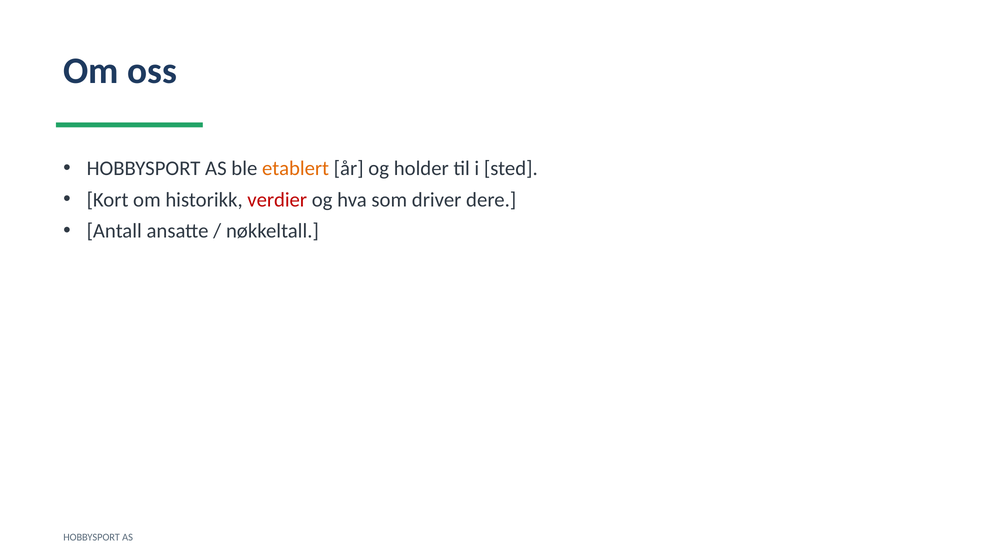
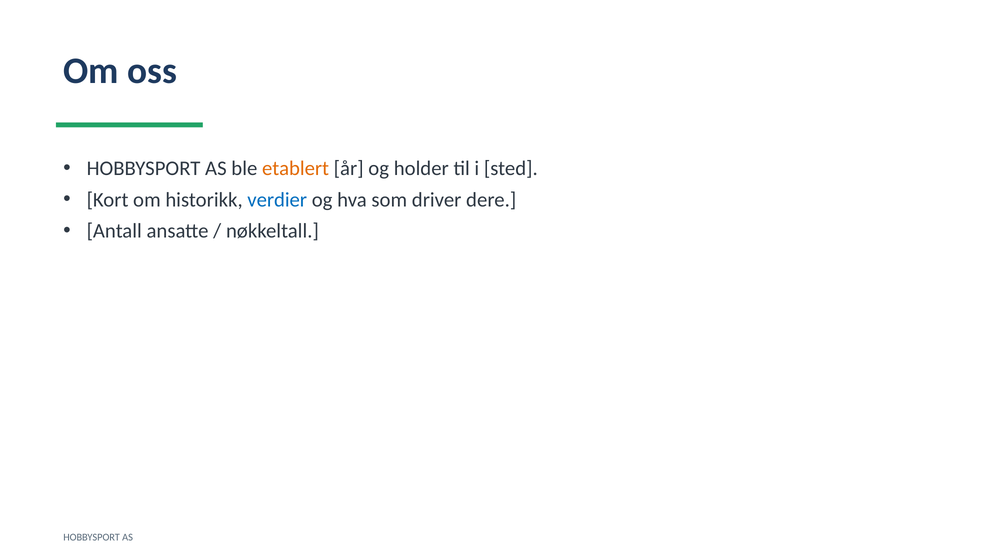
verdier colour: red -> blue (277, 200)
